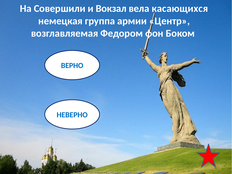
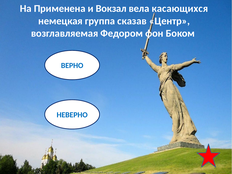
Совершили: Совершили -> Применена (60, 9)
армии: армии -> сказав (132, 21)
